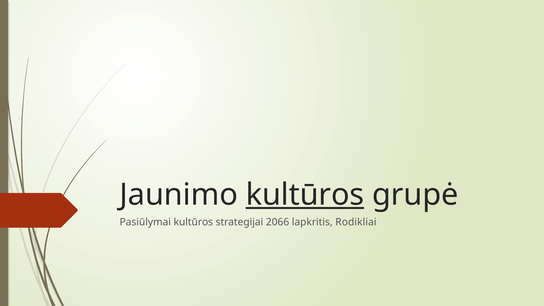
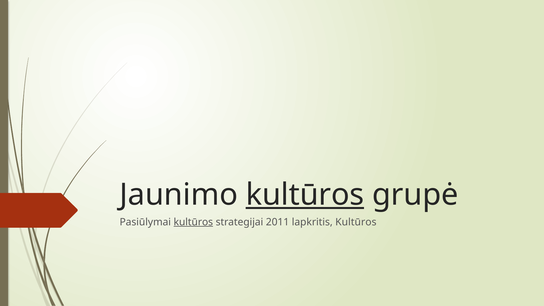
kultūros underline: none -> present (193, 222)
2066: 2066 -> 2011 (278, 222)
lapkritis Rodikliai: Rodikliai -> Kultūros (356, 222)
